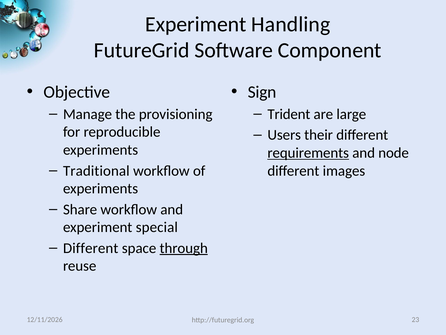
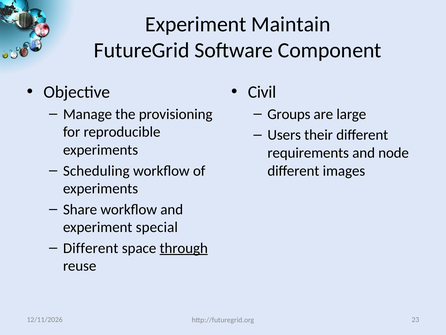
Handling: Handling -> Maintain (291, 24)
Sign: Sign -> Civil (262, 92)
Trident: Trident -> Groups (289, 114)
requirements underline: present -> none (308, 153)
Traditional: Traditional -> Scheduling (96, 171)
